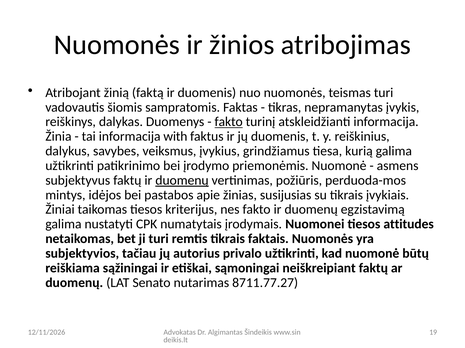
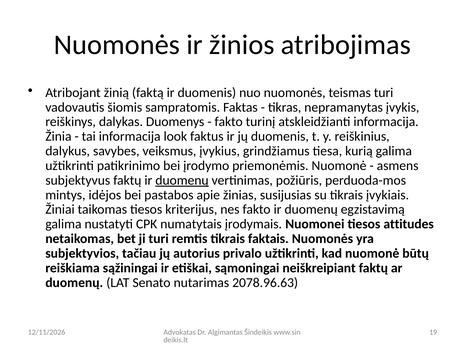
fakto underline: present -> none (229, 122)
with: with -> look (175, 137)
8711.77.27: 8711.77.27 -> 2078.96.63 (265, 283)
